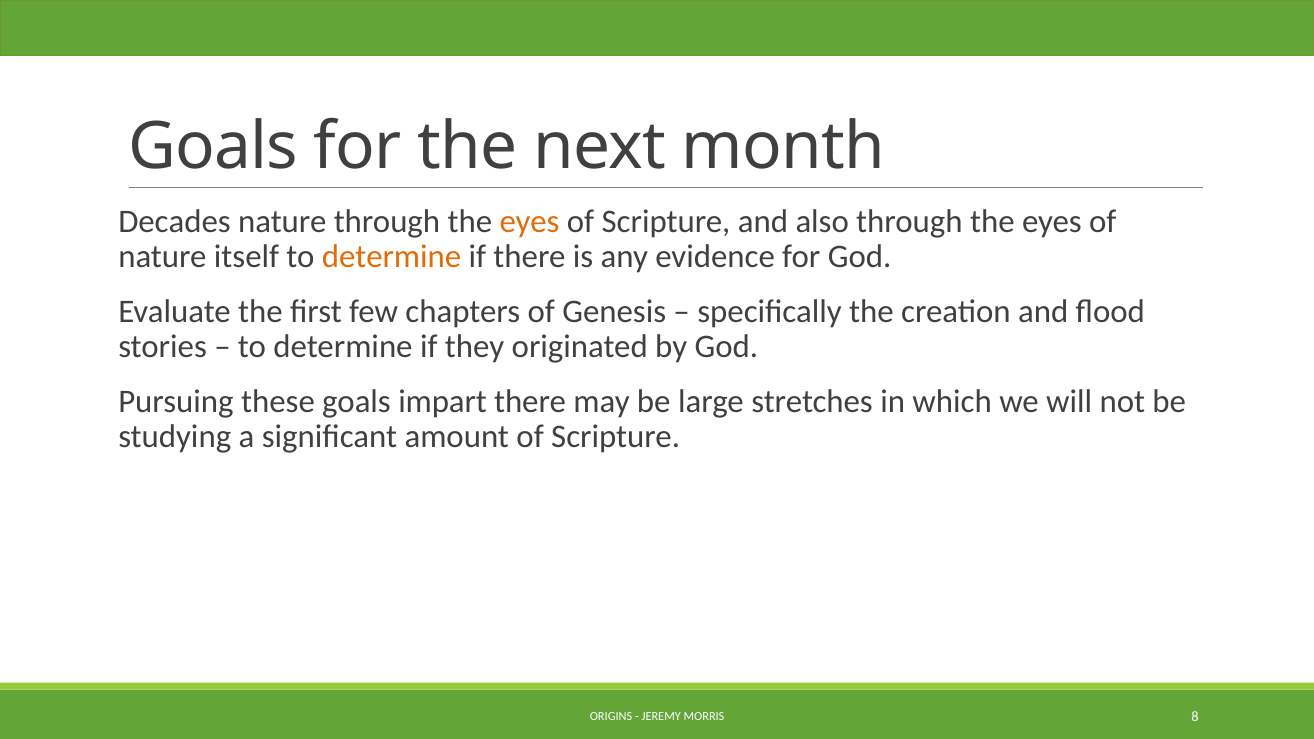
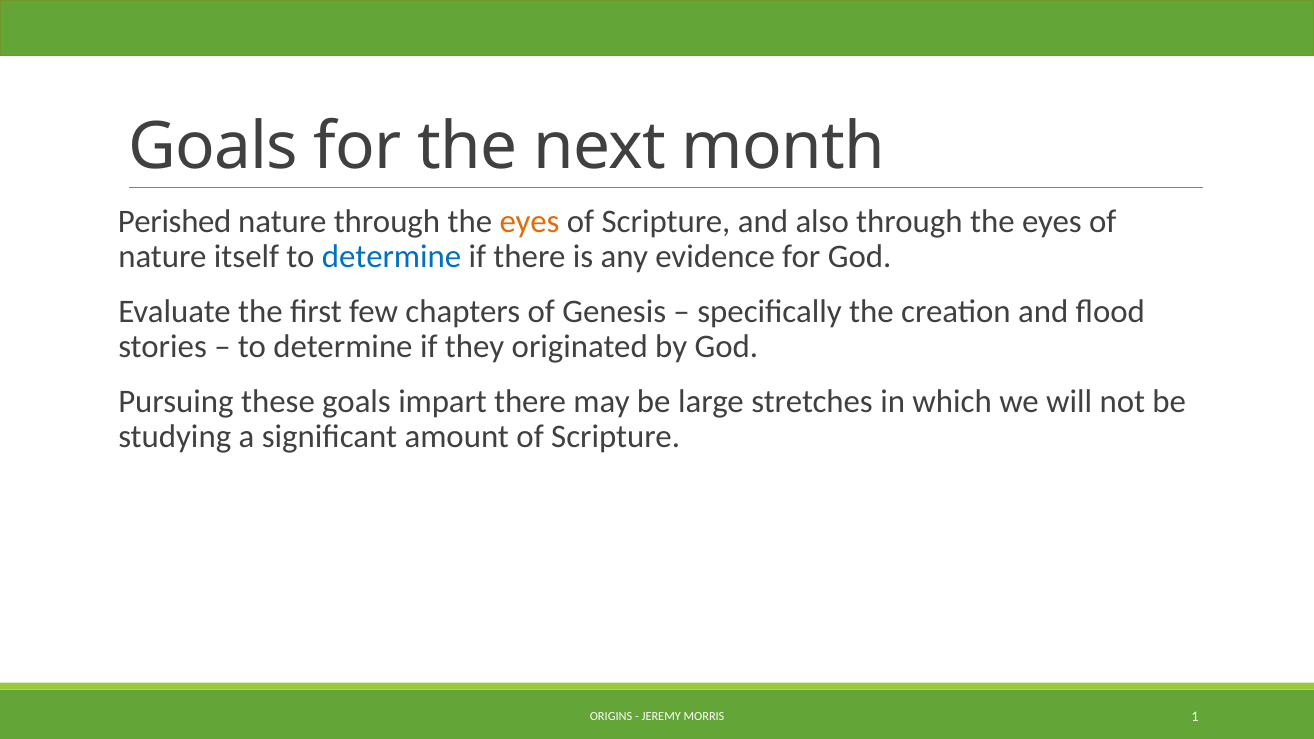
Decades: Decades -> Perished (175, 221)
determine colour: orange -> blue (392, 257)
8: 8 -> 1 (1195, 717)
